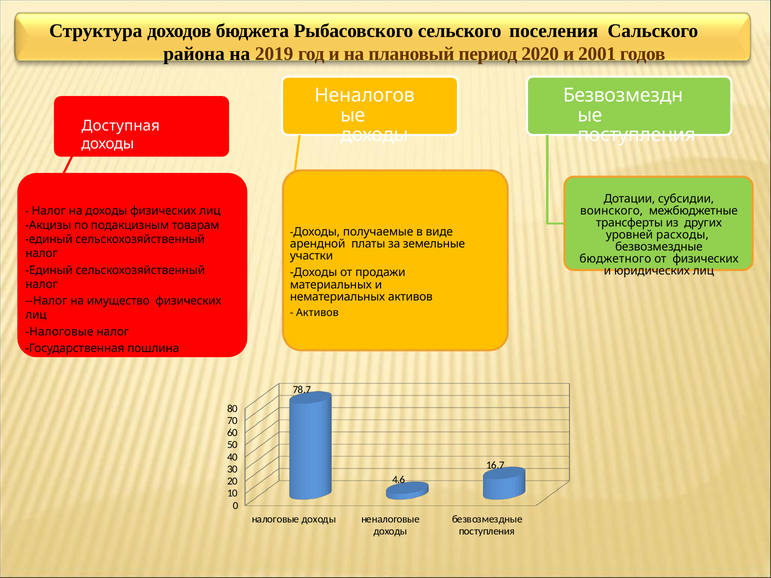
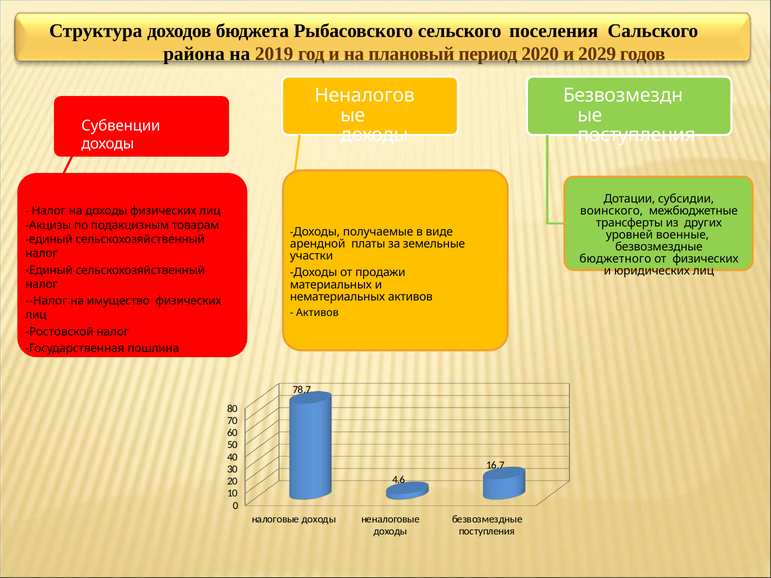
2001: 2001 -> 2029 (597, 54)
Доступная: Доступная -> Субвенции (121, 126)
расходы: расходы -> военные (682, 235)
Налоговые: Налоговые -> Ростовской (60, 332)
